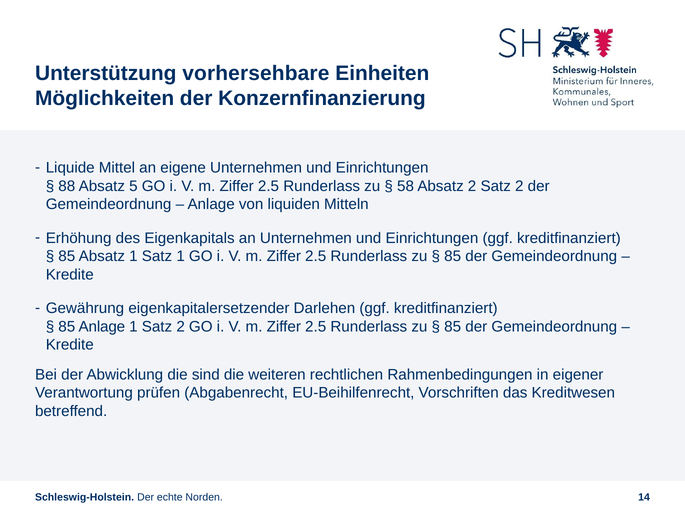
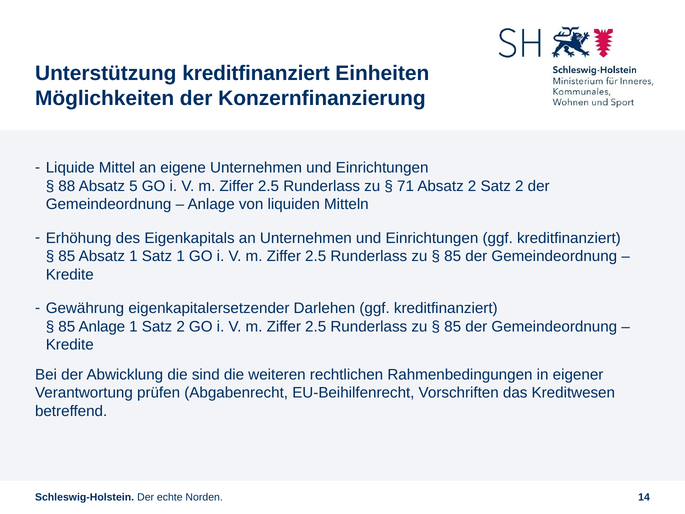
Unterstützung vorhersehbare: vorhersehbare -> kreditfinanziert (256, 73)
58: 58 -> 71 (406, 186)
